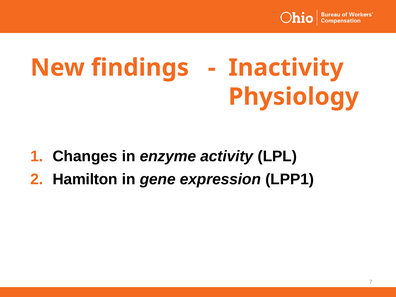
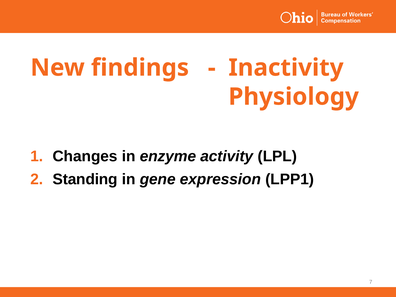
Hamilton: Hamilton -> Standing (85, 179)
